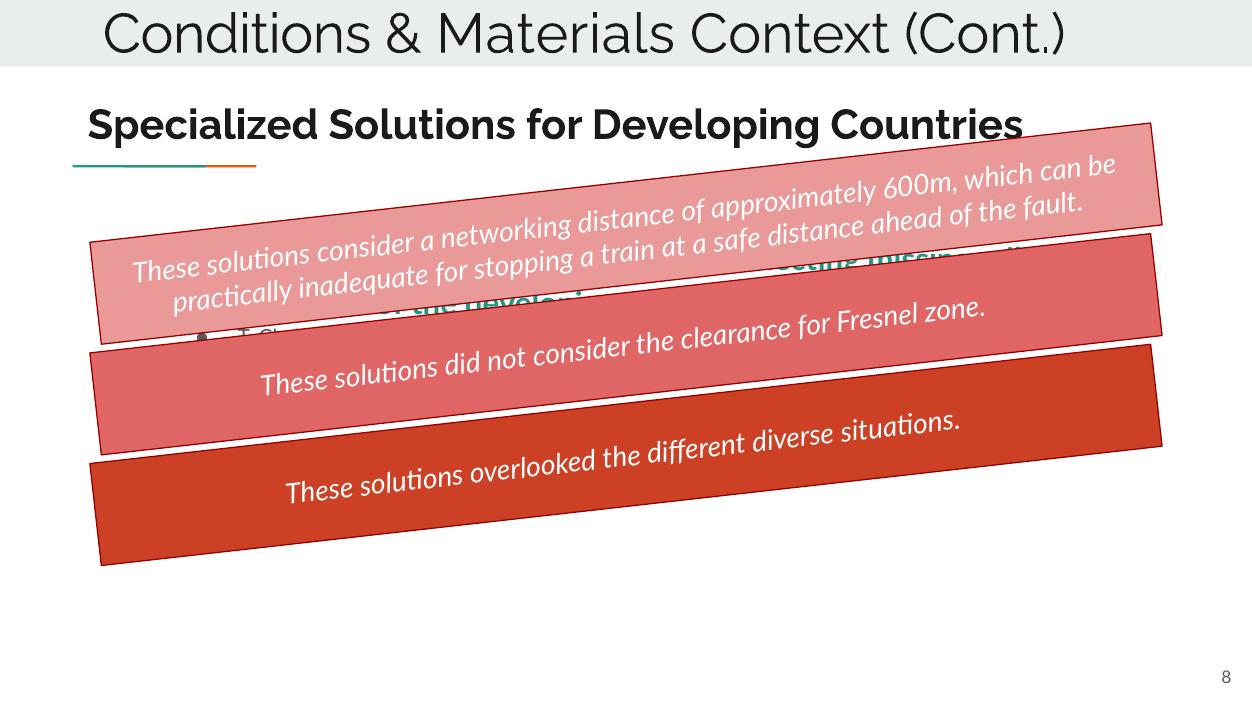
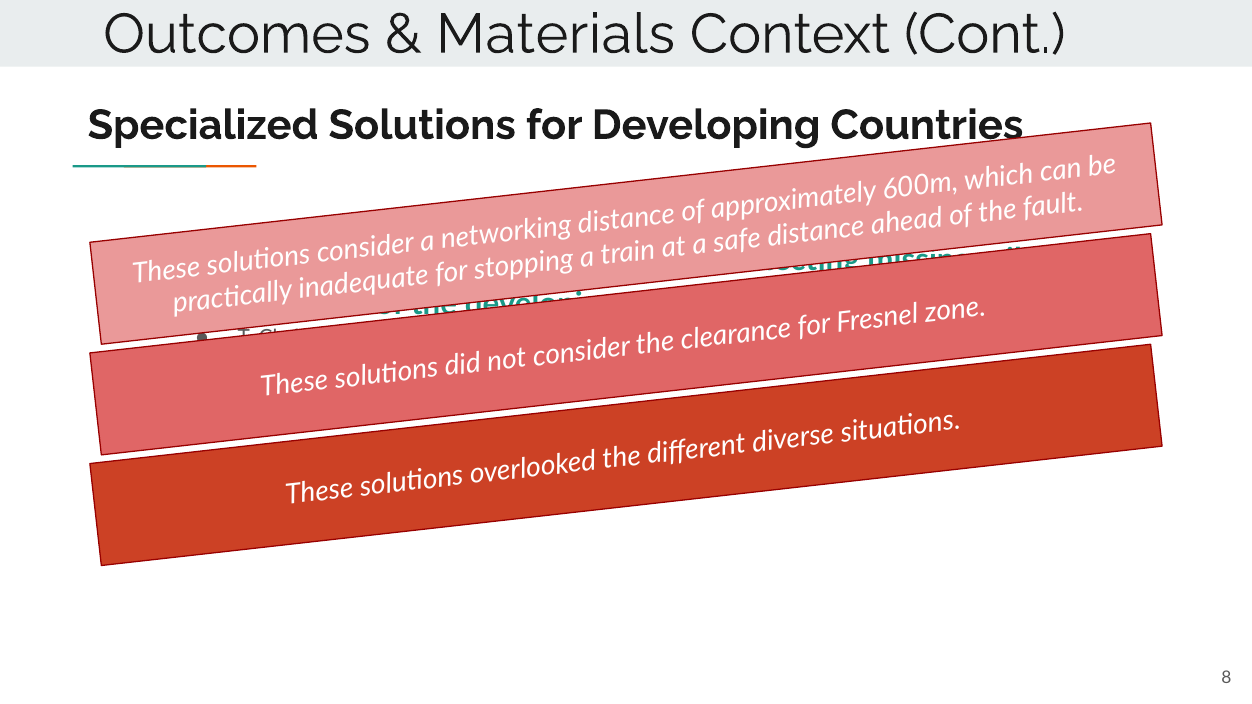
Conditions: Conditions -> Outcomes (237, 34)
